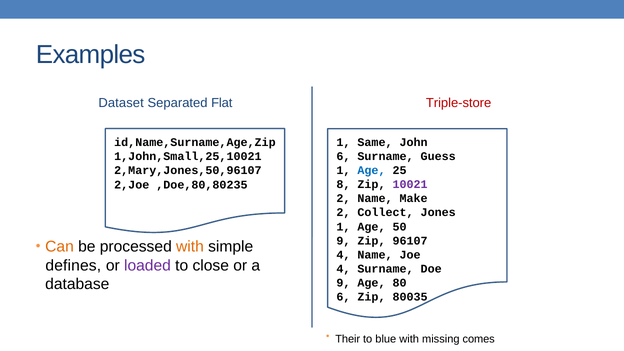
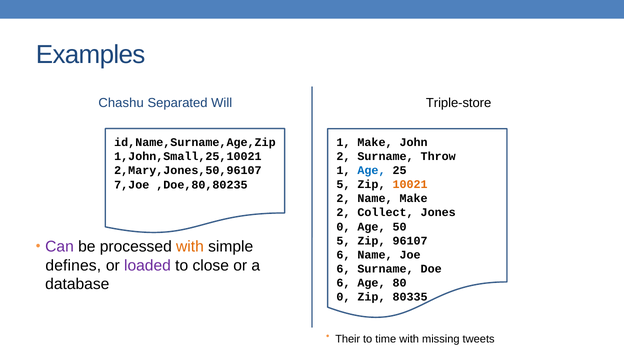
Dataset: Dataset -> Chashu (121, 103)
Flat: Flat -> Will (222, 103)
Triple-store colour: red -> black (459, 103)
1 Same: Same -> Make (375, 142)
6: 6 -> 2 (343, 156)
Guess: Guess -> Throw (438, 156)
8: 8 -> 5 (343, 185)
10021 colour: purple -> orange (410, 185)
2,Joe: 2,Joe -> 7,Joe (132, 185)
1: 1 -> 0 (343, 227)
9: 9 -> 5 (343, 241)
Can colour: orange -> purple (60, 247)
4: 4 -> 6 (343, 255)
4: 4 -> 6 (343, 269)
9: 9 -> 6 (343, 283)
6: 6 -> 0 (343, 297)
80035: 80035 -> 80335 (410, 297)
blue: blue -> time (386, 339)
comes: comes -> tweets (479, 339)
